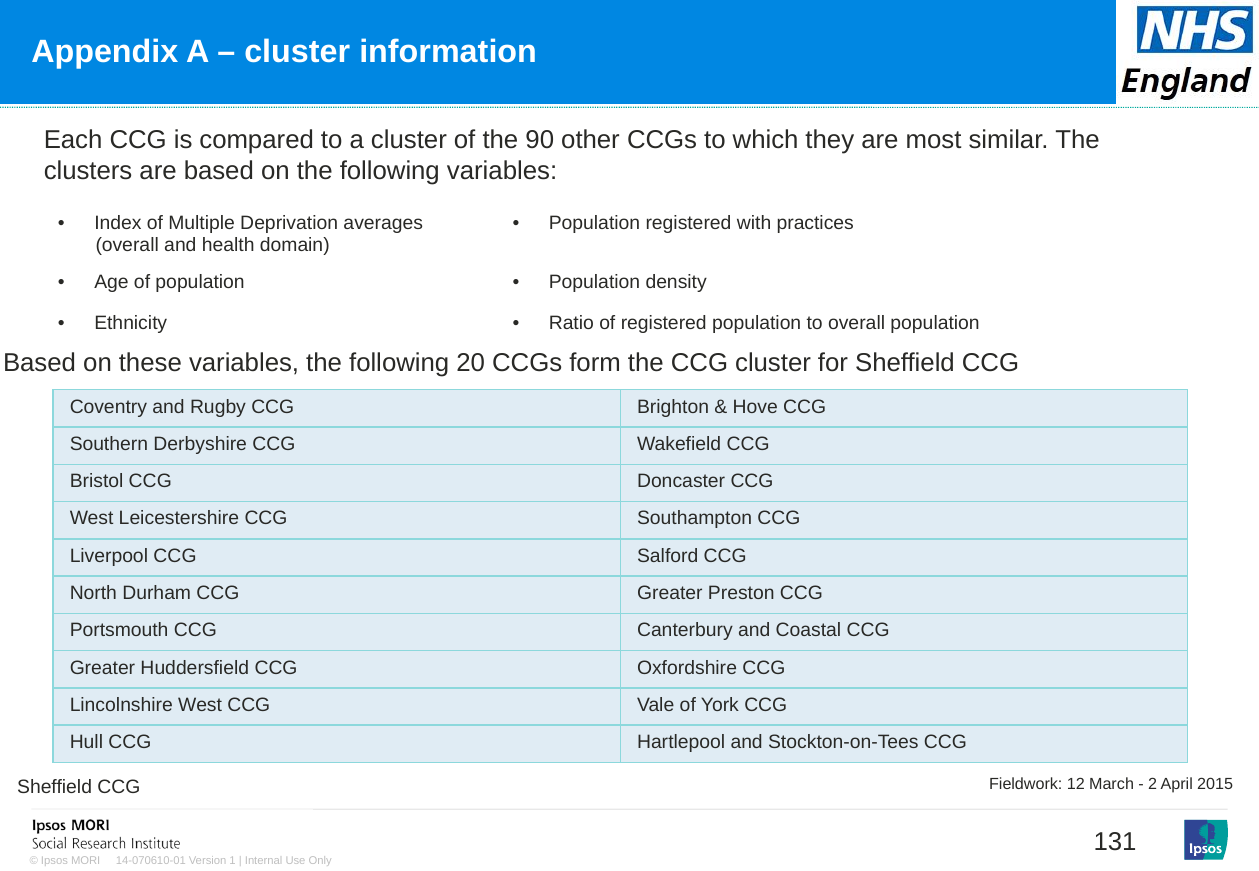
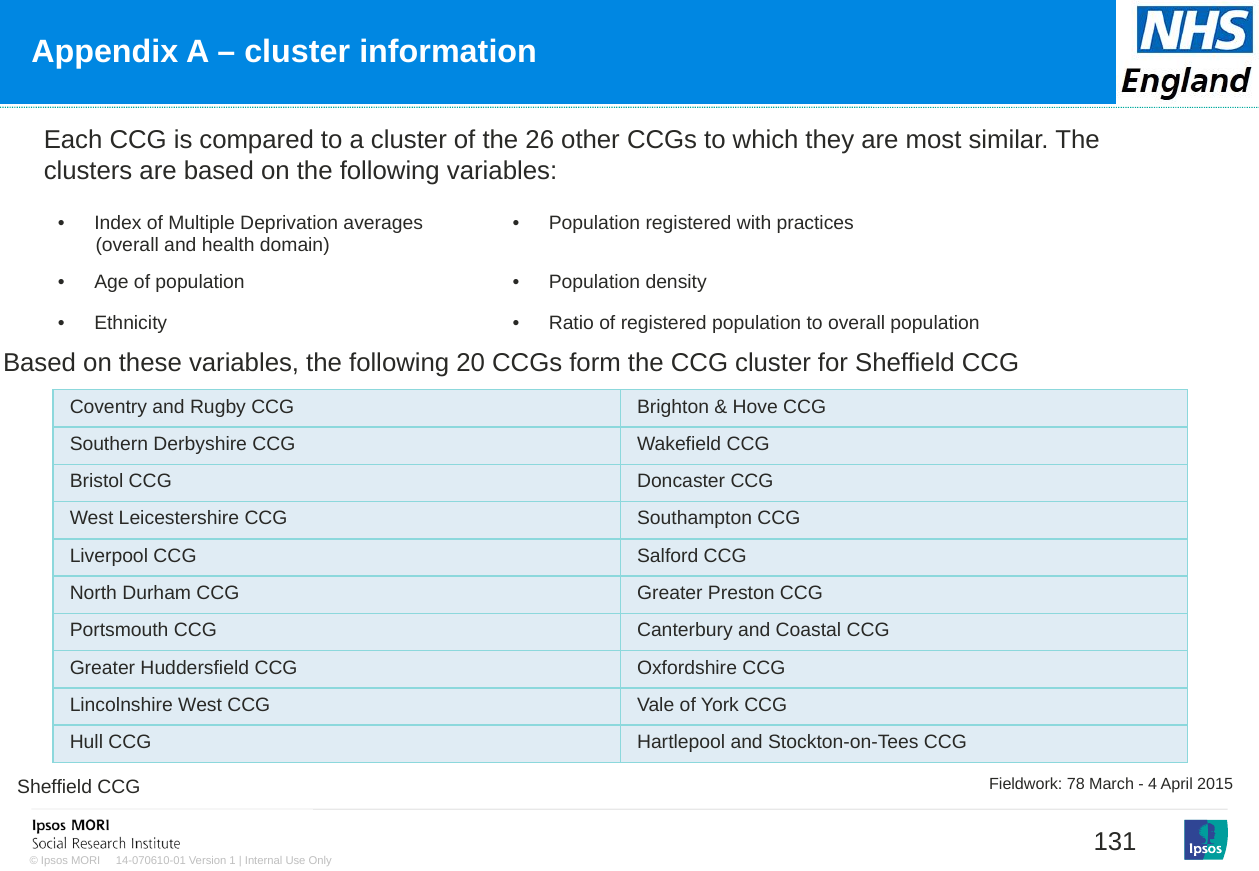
90: 90 -> 26 (540, 140)
12: 12 -> 78 (1076, 785)
2: 2 -> 4 (1153, 785)
